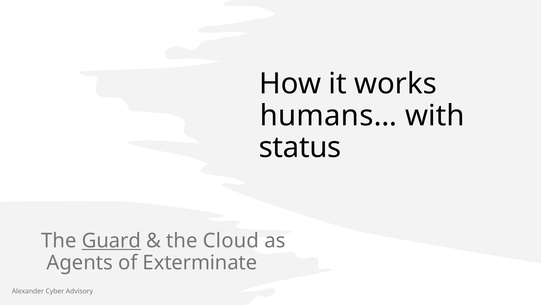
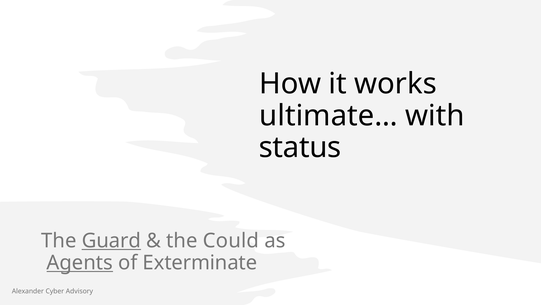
humans…: humans… -> ultimate… (328, 115)
Cloud: Cloud -> Could (231, 240)
Agents underline: none -> present (80, 262)
